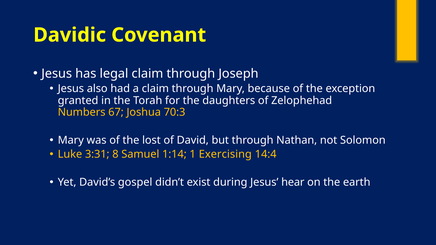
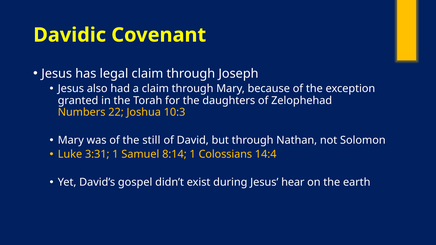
67: 67 -> 22 (116, 112)
70:3: 70:3 -> 10:3 (175, 112)
lost: lost -> still (151, 140)
3:31 8: 8 -> 1 (115, 154)
1:14: 1:14 -> 8:14 (174, 154)
Exercising: Exercising -> Colossians (225, 154)
